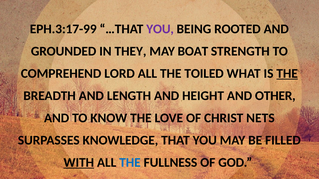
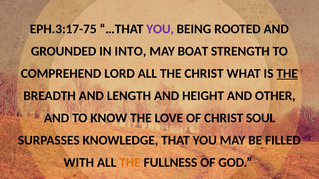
EPH.3:17-99: EPH.3:17-99 -> EPH.3:17-75 (63, 29)
THEY: THEY -> INTO (130, 51)
THE TOILED: TOILED -> CHRIST (204, 74)
NETS: NETS -> SOUL (261, 118)
WITH underline: present -> none (79, 163)
THE colour: blue -> orange (130, 163)
